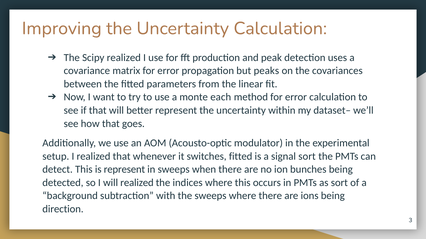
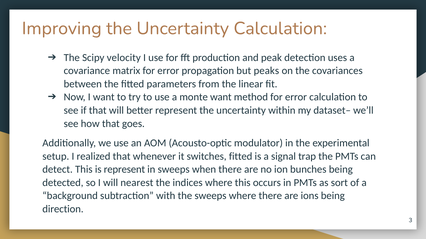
Scipy realized: realized -> velocity (124, 58)
monte each: each -> want (221, 97)
signal sort: sort -> trap (307, 157)
will realized: realized -> nearest (137, 183)
